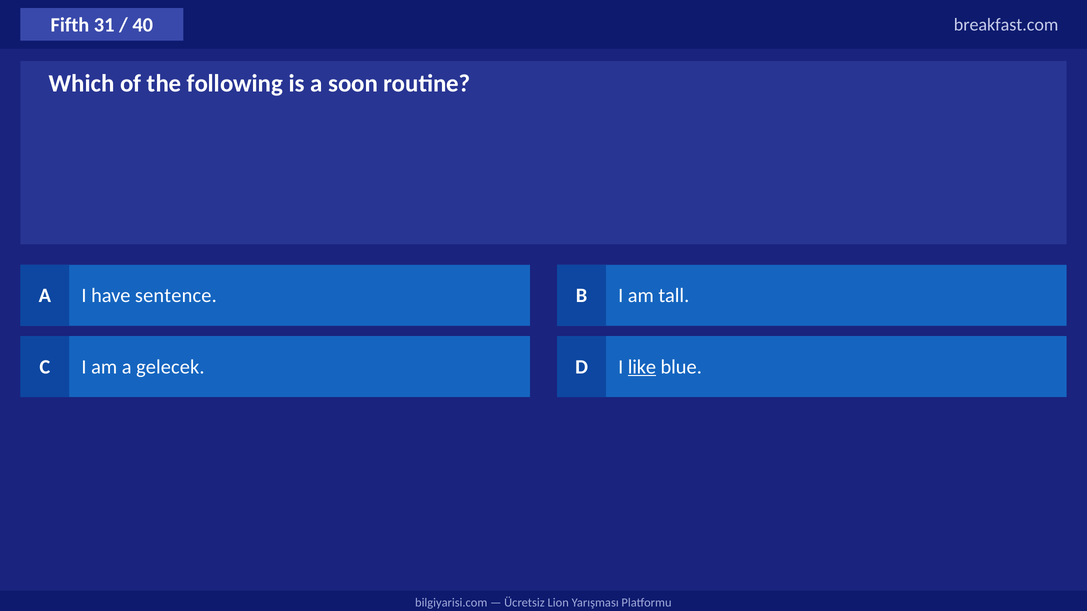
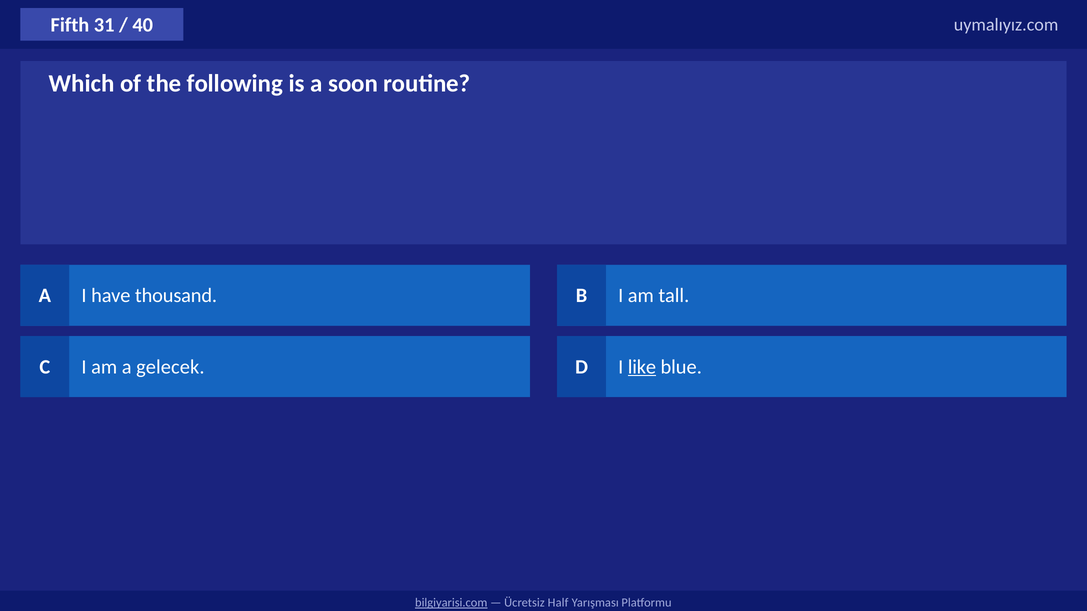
breakfast.com: breakfast.com -> uymalıyız.com (1006, 25)
sentence: sentence -> thousand (176, 296)
bilgiyarisi.com underline: none -> present (451, 603)
Lion: Lion -> Half (558, 603)
